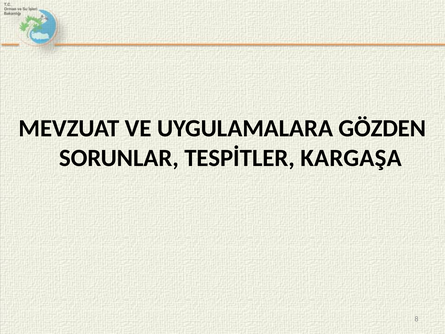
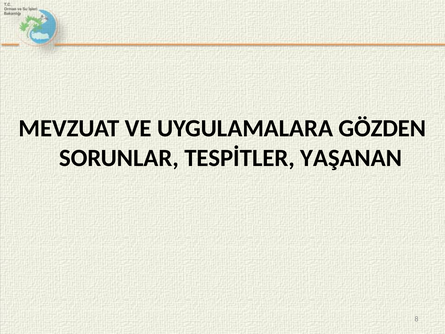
KARGAŞA: KARGAŞA -> YAŞANAN (351, 158)
